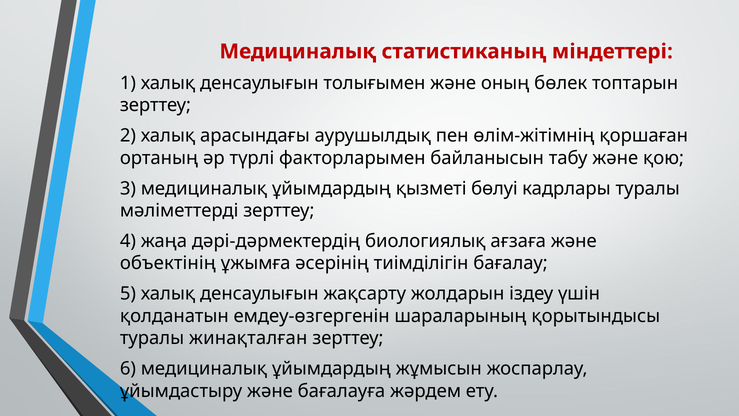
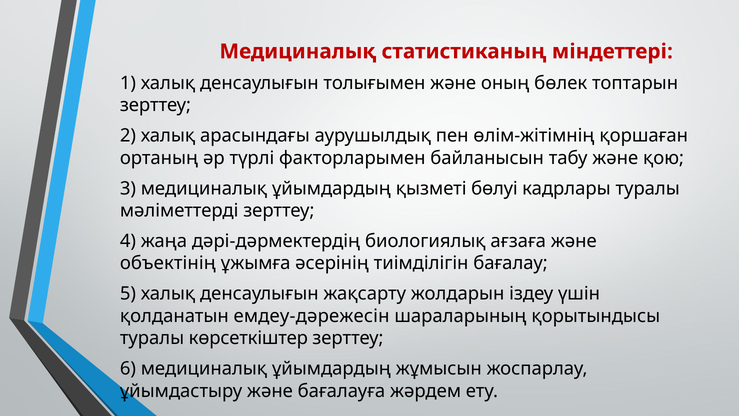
емдеу-өзгергенін: емдеу-өзгергенін -> емдеу-дәрежесін (312, 316)
жинақталған: жинақталған -> көрсеткіштер (248, 338)
